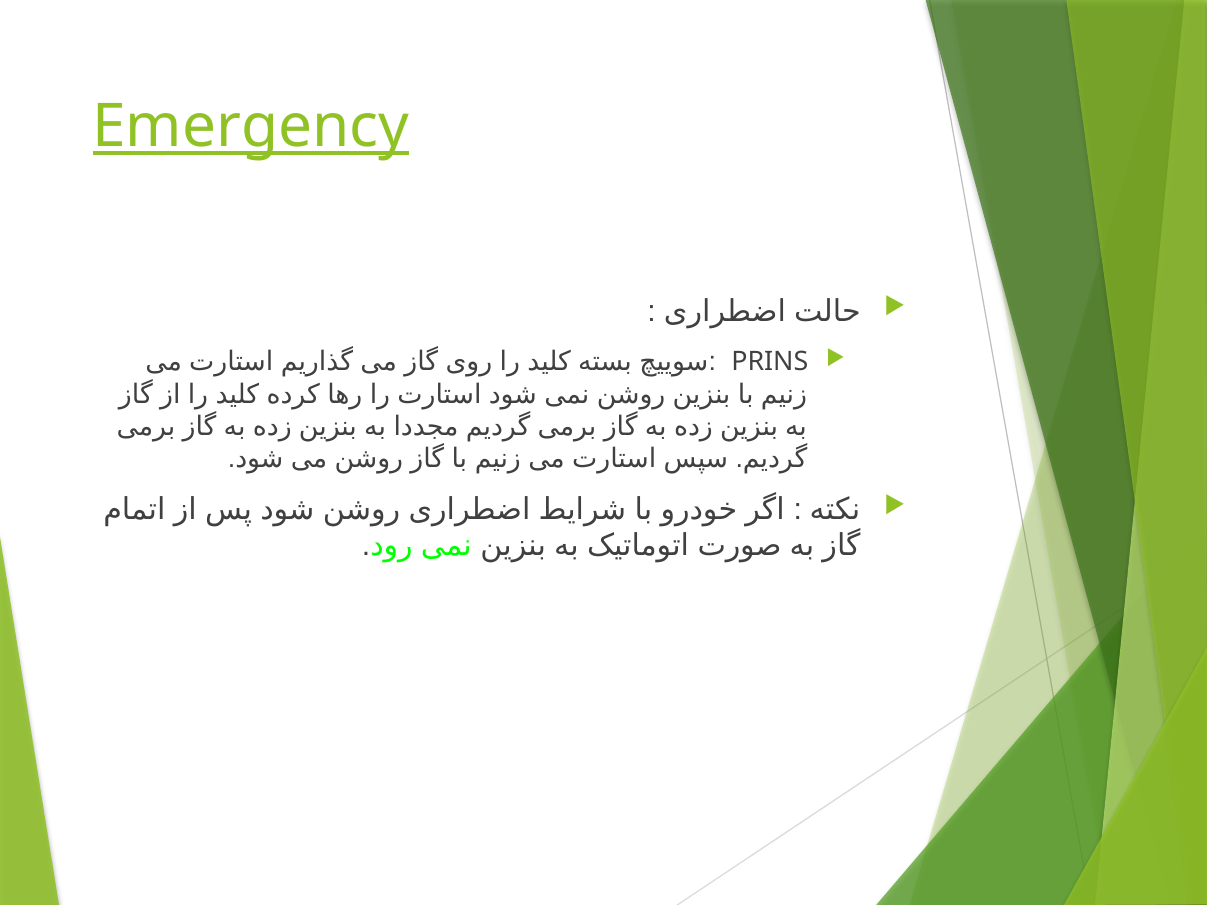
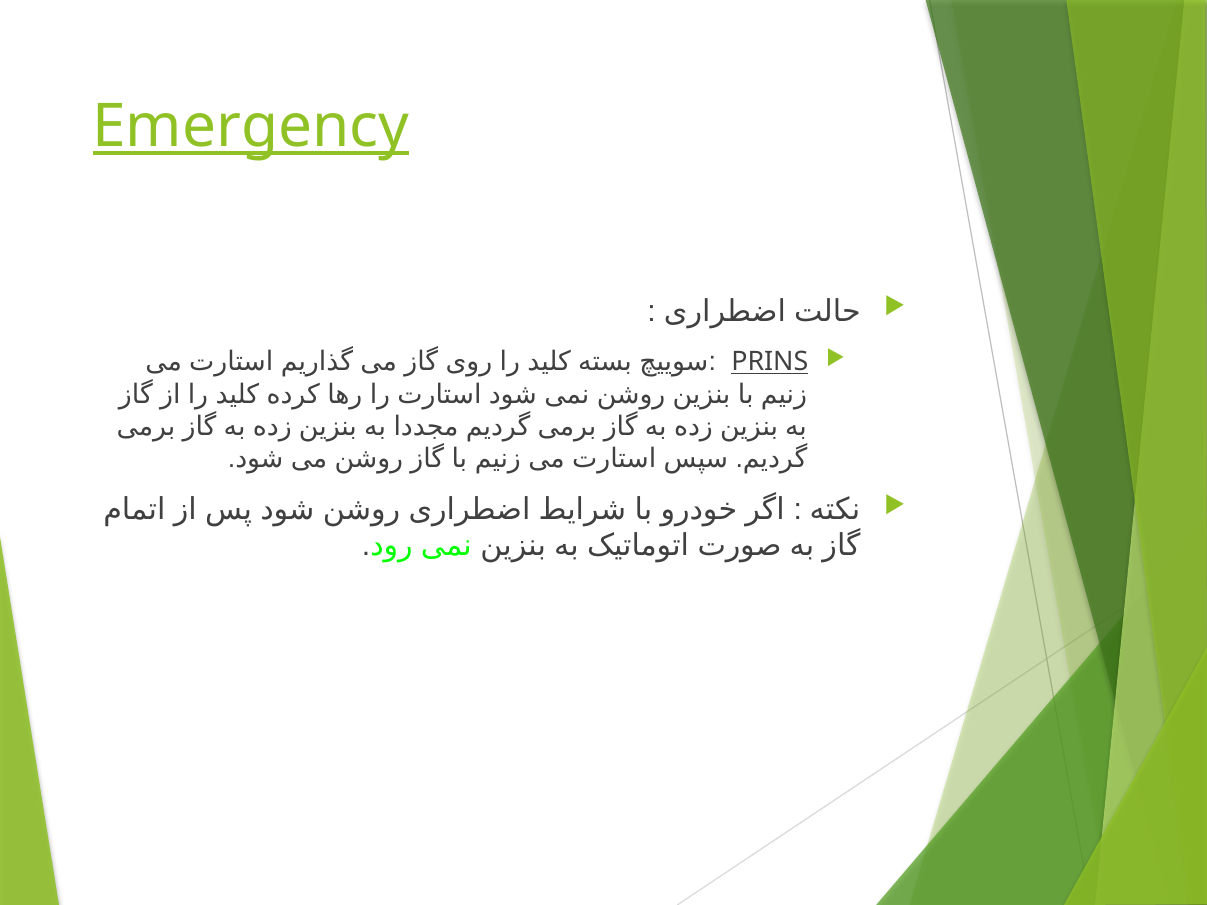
PRINS underline: none -> present (770, 362)
